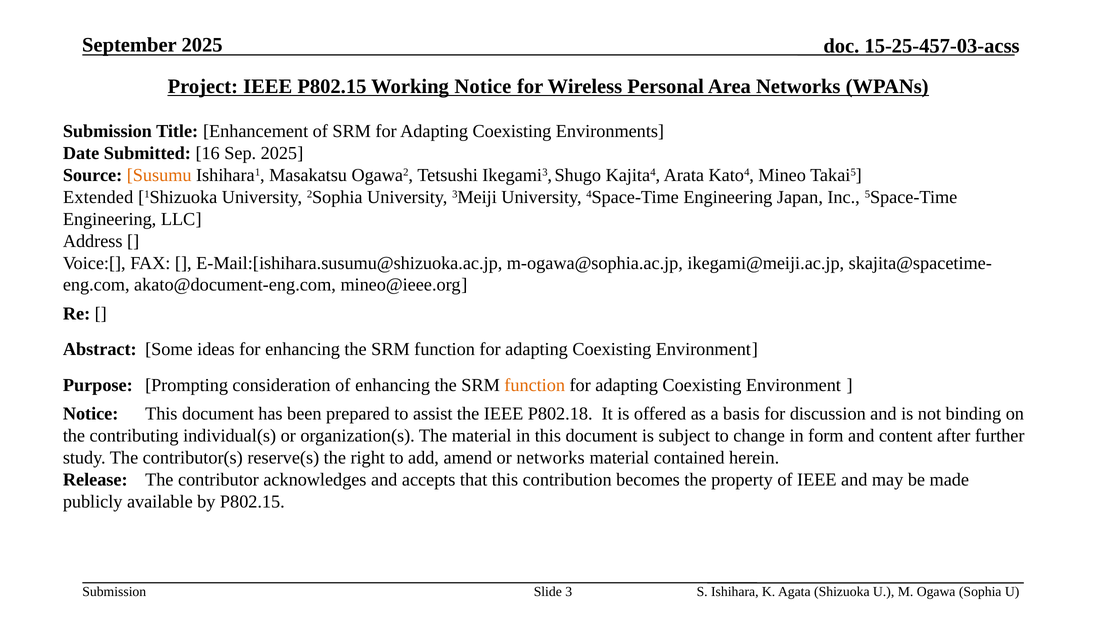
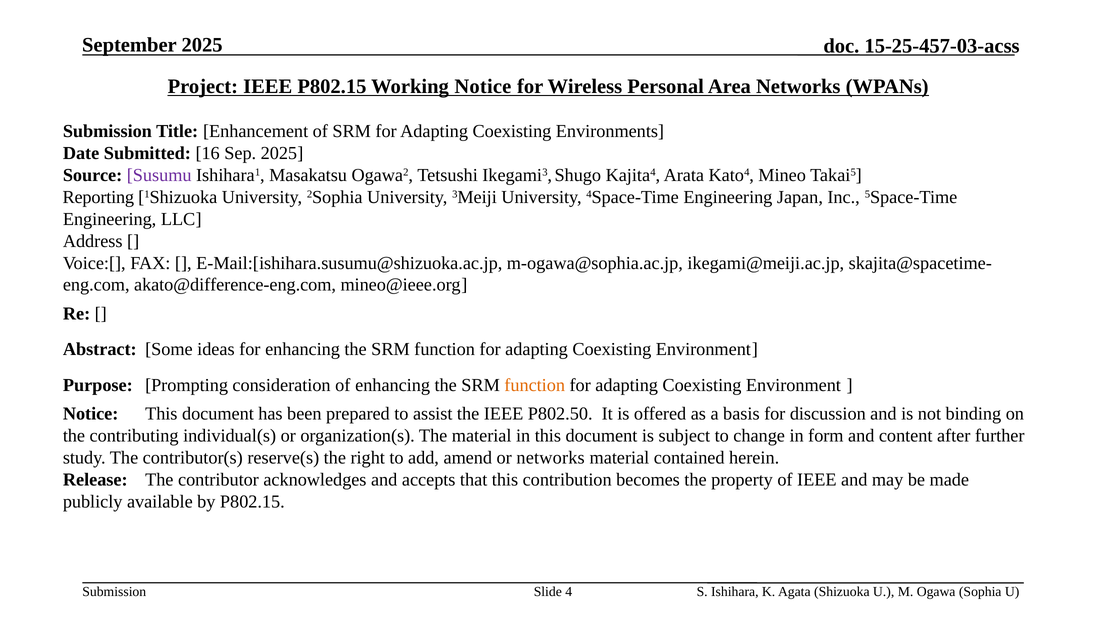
Susumu colour: orange -> purple (159, 175)
Extended: Extended -> Reporting (98, 197)
akato@document-eng.com: akato@document-eng.com -> akato@difference-eng.com (235, 285)
P802.18: P802.18 -> P802.50 (560, 414)
3: 3 -> 4 (569, 592)
